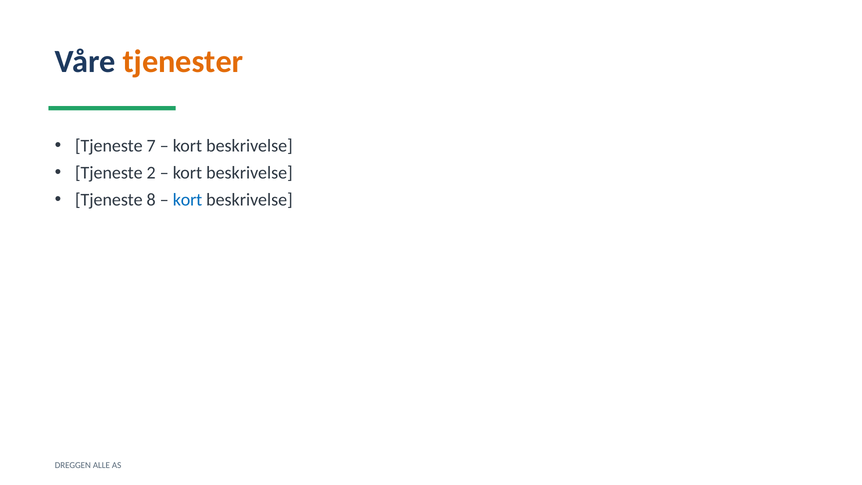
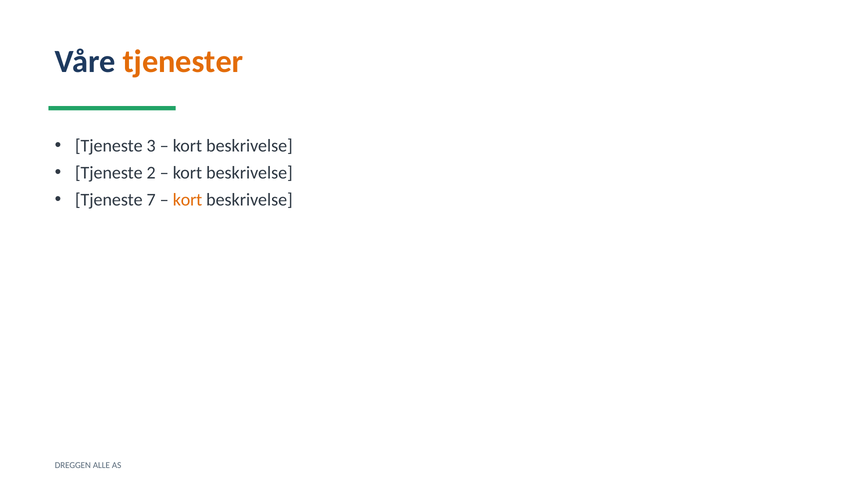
7: 7 -> 3 (151, 146)
8: 8 -> 7 (151, 200)
kort colour: blue -> orange (188, 200)
